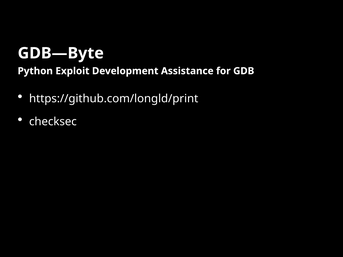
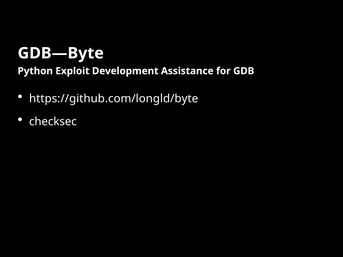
https://github.com/longld/print: https://github.com/longld/print -> https://github.com/longld/byte (114, 99)
